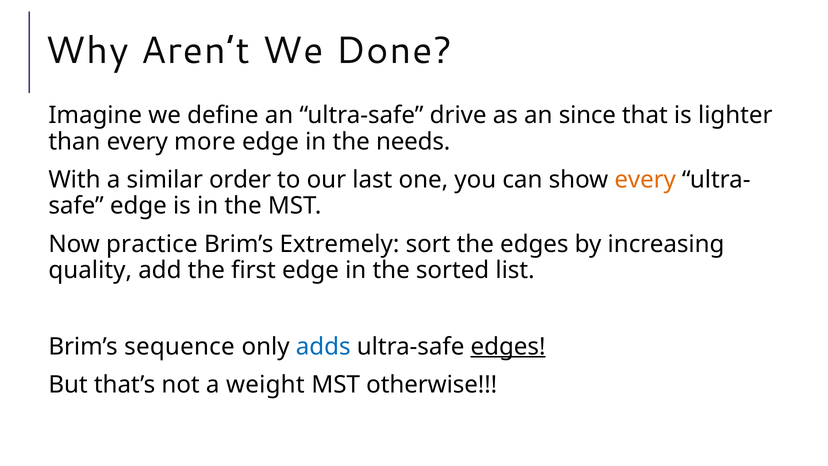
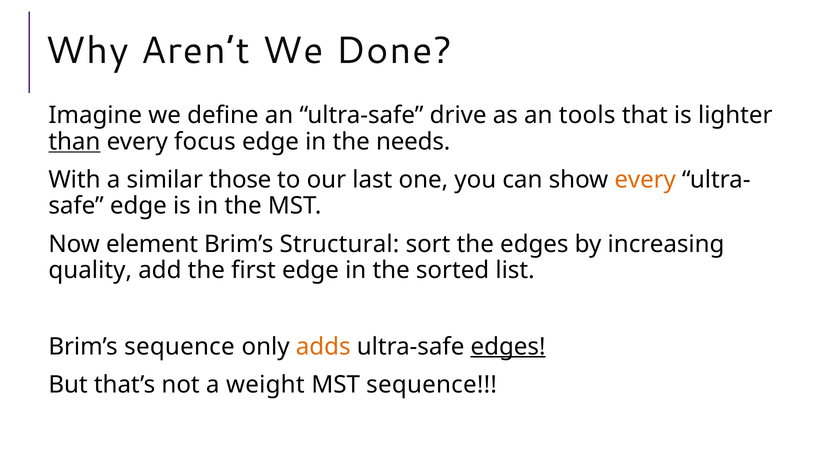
since: since -> tools (587, 115)
than underline: none -> present (74, 142)
more: more -> focus (205, 142)
order: order -> those (240, 180)
practice: practice -> element (152, 244)
Extremely: Extremely -> Structural (339, 244)
adds colour: blue -> orange (323, 346)
MST otherwise: otherwise -> sequence (432, 385)
